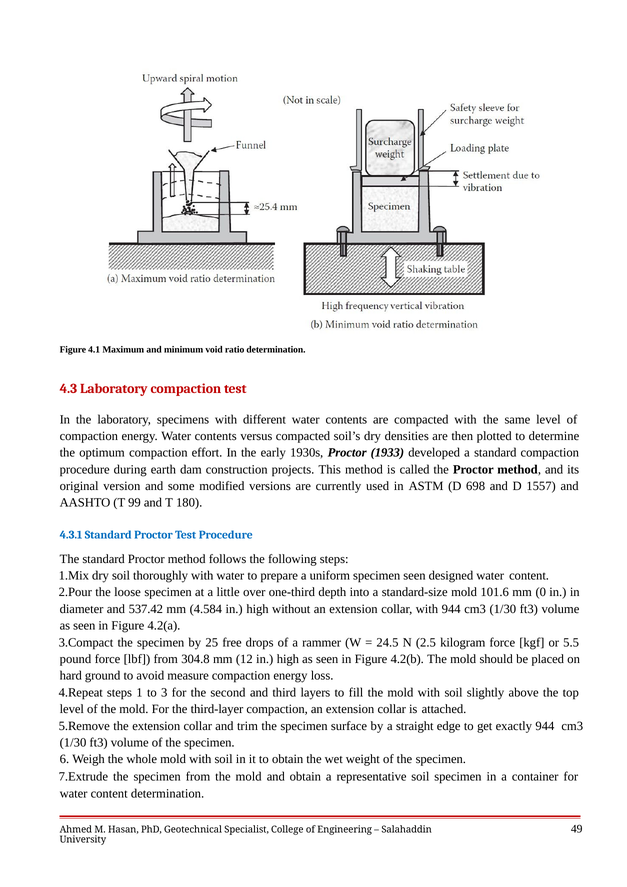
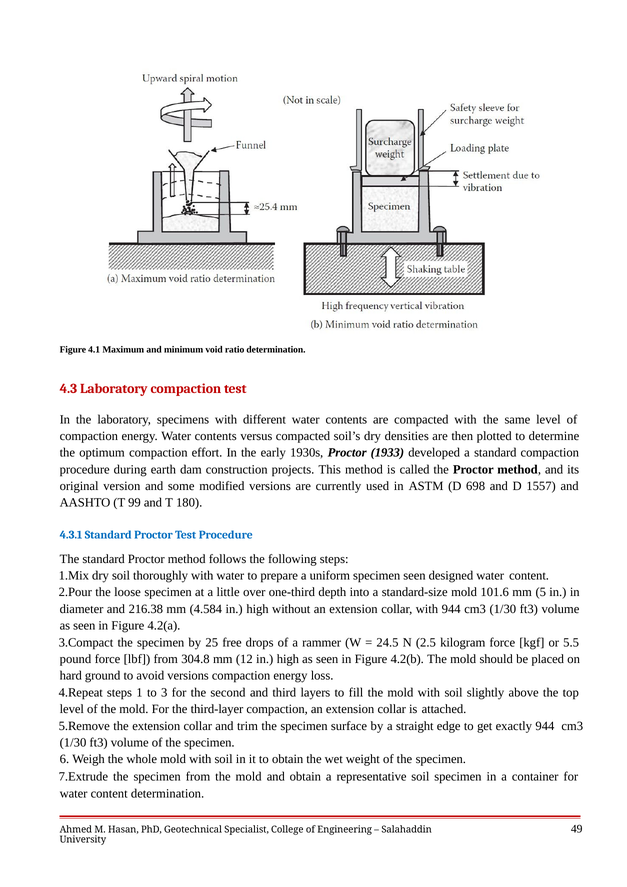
0: 0 -> 5 (541, 593)
537.42: 537.42 -> 216.38 (146, 609)
avoid measure: measure -> versions (188, 676)
